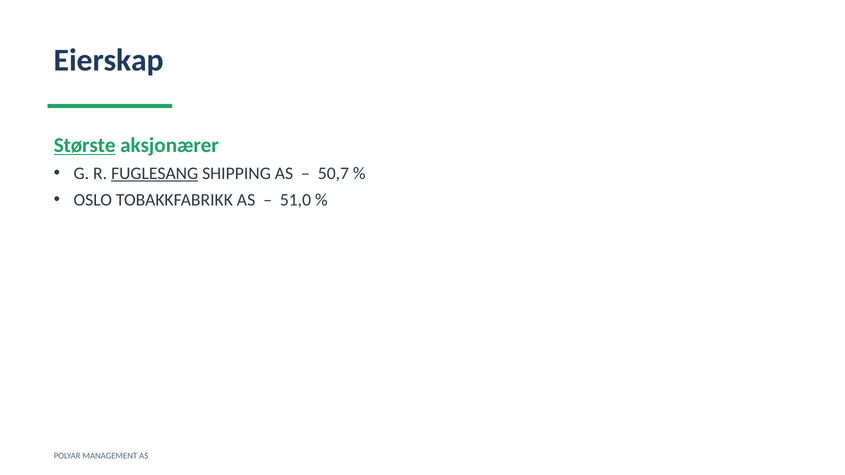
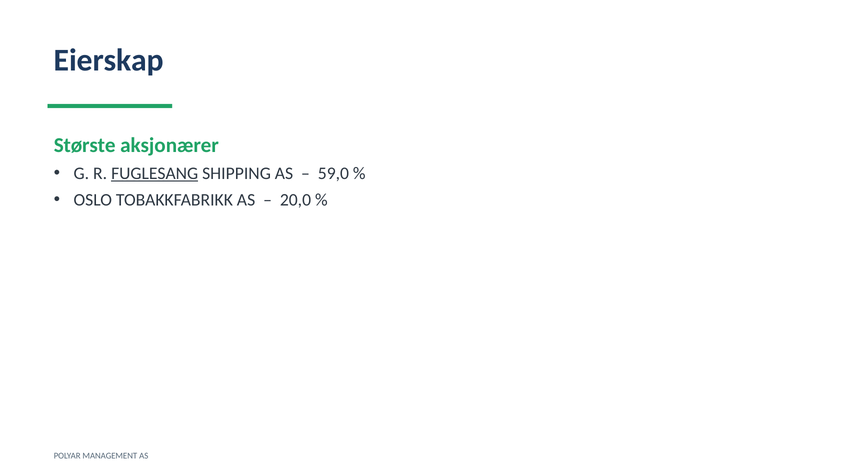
Største underline: present -> none (85, 145)
50,7: 50,7 -> 59,0 (333, 174)
51,0: 51,0 -> 20,0 (295, 200)
